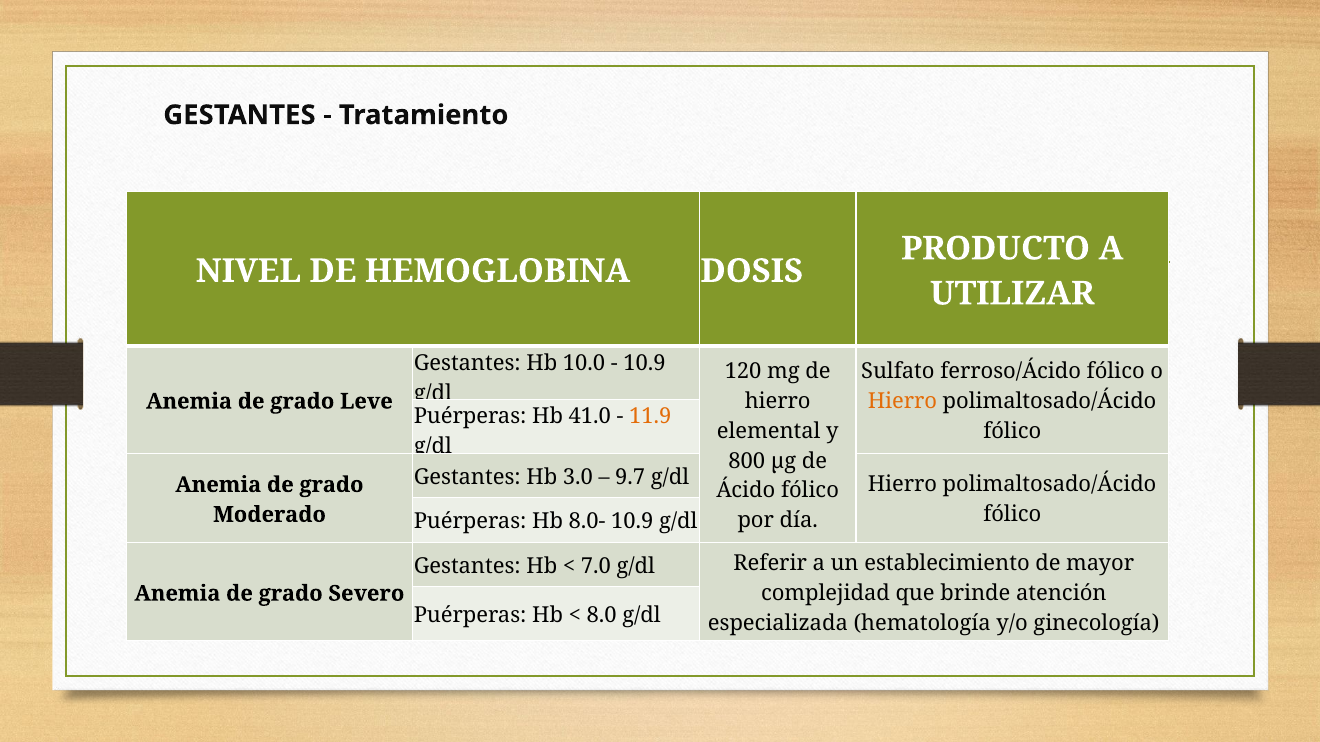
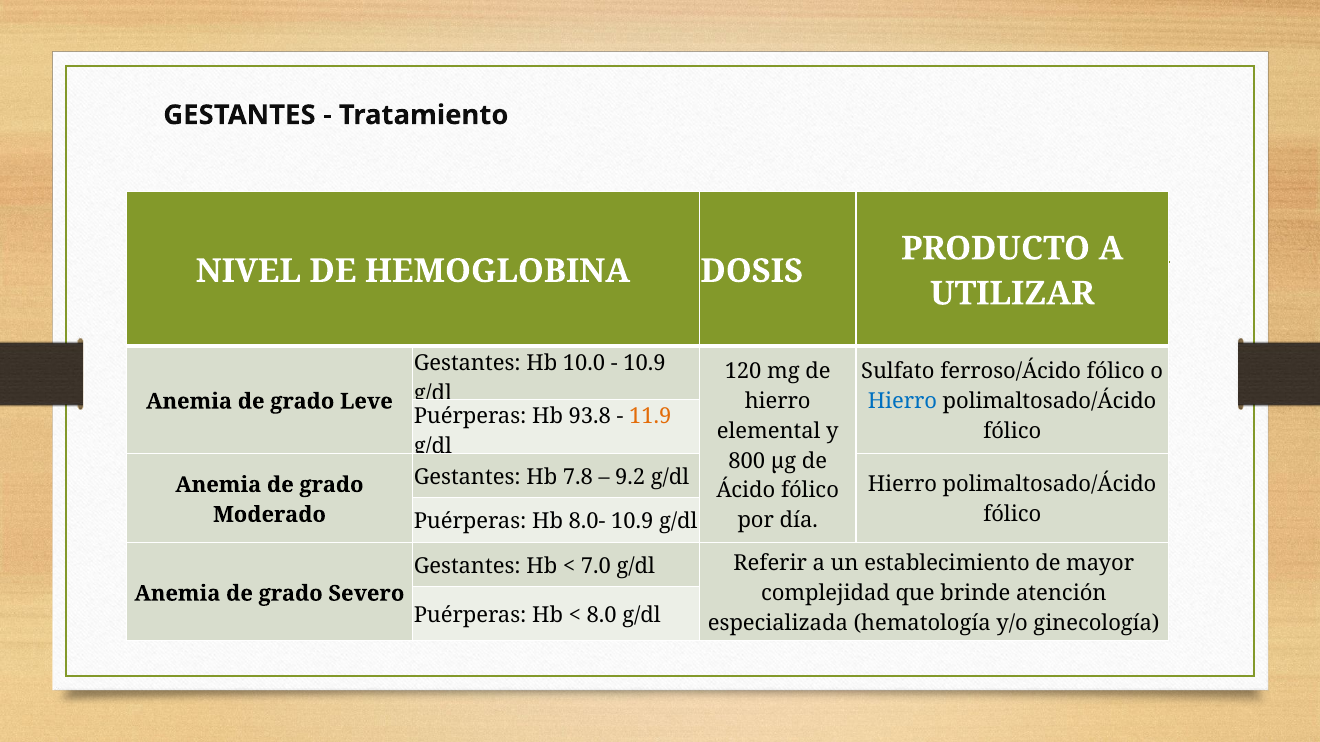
Hierro colour: orange -> blue (902, 402)
41.0: 41.0 -> 93.8 (590, 417)
3.0: 3.0 -> 7.8 (578, 477)
9.7: 9.7 -> 9.2 (630, 477)
